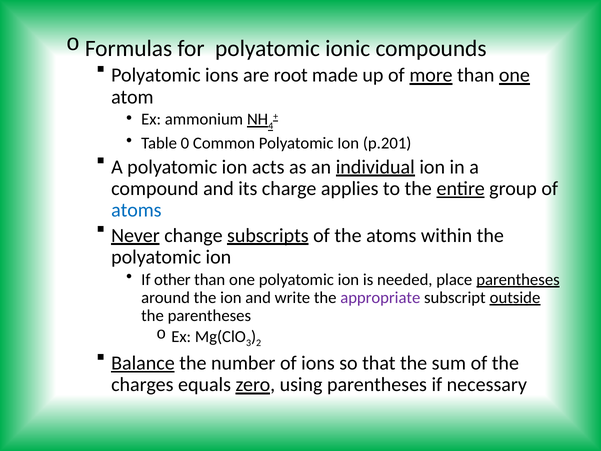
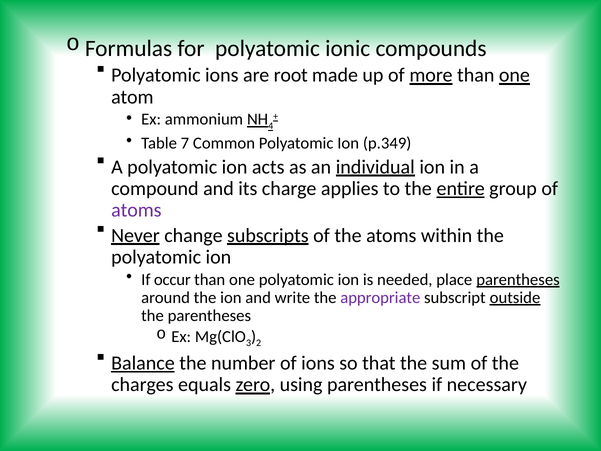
0: 0 -> 7 (185, 143)
p.201: p.201 -> p.349 (387, 143)
atoms colour: blue -> purple (136, 210)
other: other -> occur (172, 279)
